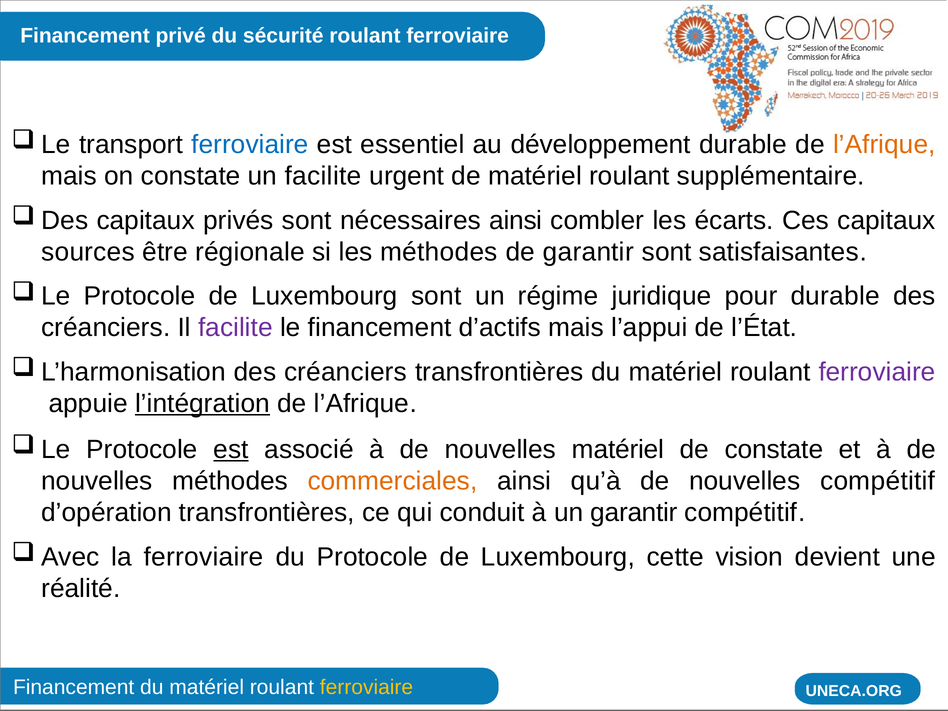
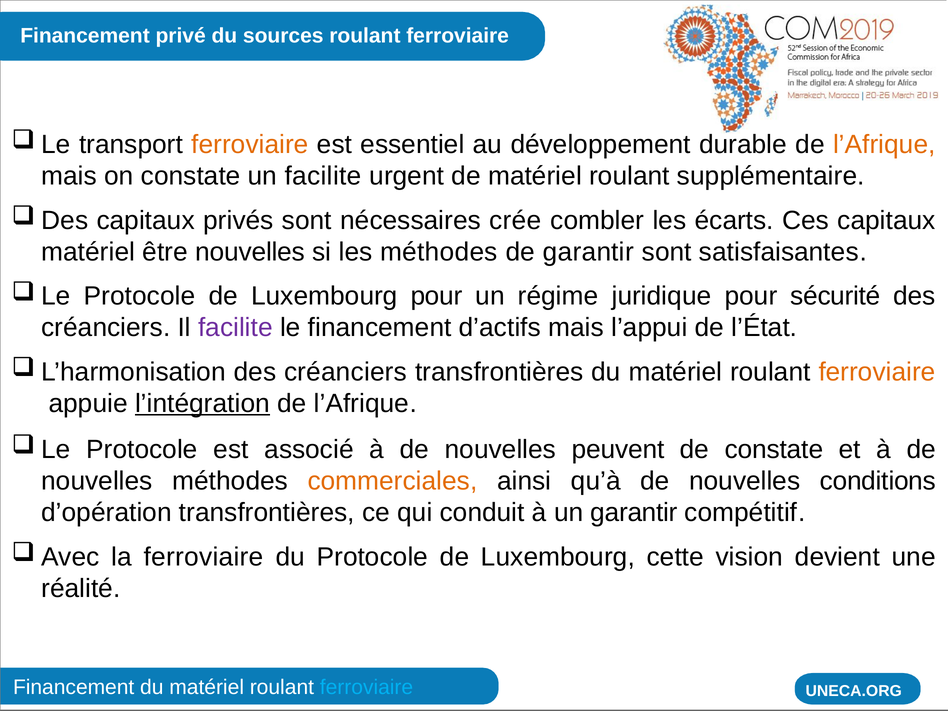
sécurité: sécurité -> sources (283, 36)
ferroviaire colour: blue -> orange (250, 144)
nécessaires ainsi: ainsi -> crée (516, 220)
sources: sources -> matériel (88, 252)
être régionale: régionale -> nouvelles (250, 252)
Luxembourg sont: sont -> pour (437, 296)
pour durable: durable -> sécurité (835, 296)
ferroviaire colour: purple -> orange (877, 372)
est underline: present -> none (231, 449)
nouvelles matériel: matériel -> peuvent (618, 449)
nouvelles compétitif: compétitif -> conditions (878, 481)
ferroviaire colour: yellow -> light blue (367, 687)
